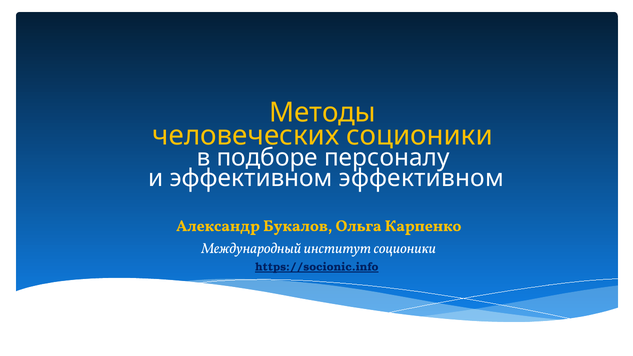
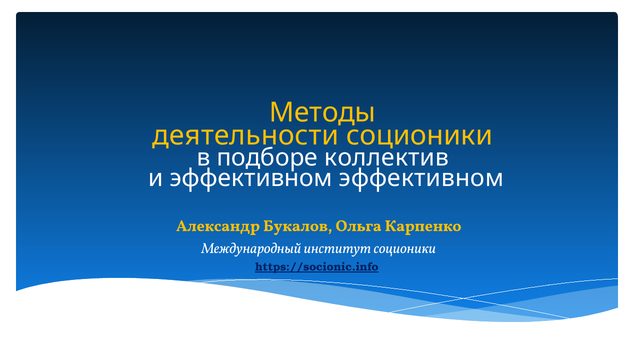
человеческих: человеческих -> деятельности (246, 136)
персоналу: персоналу -> коллектив (387, 158)
